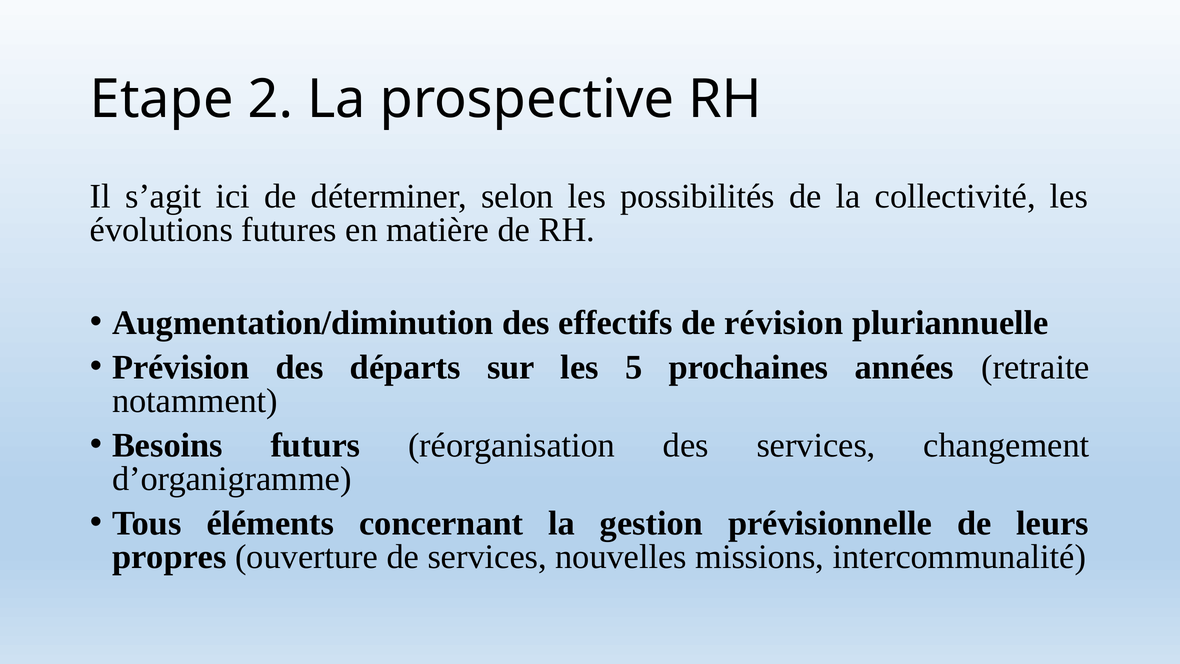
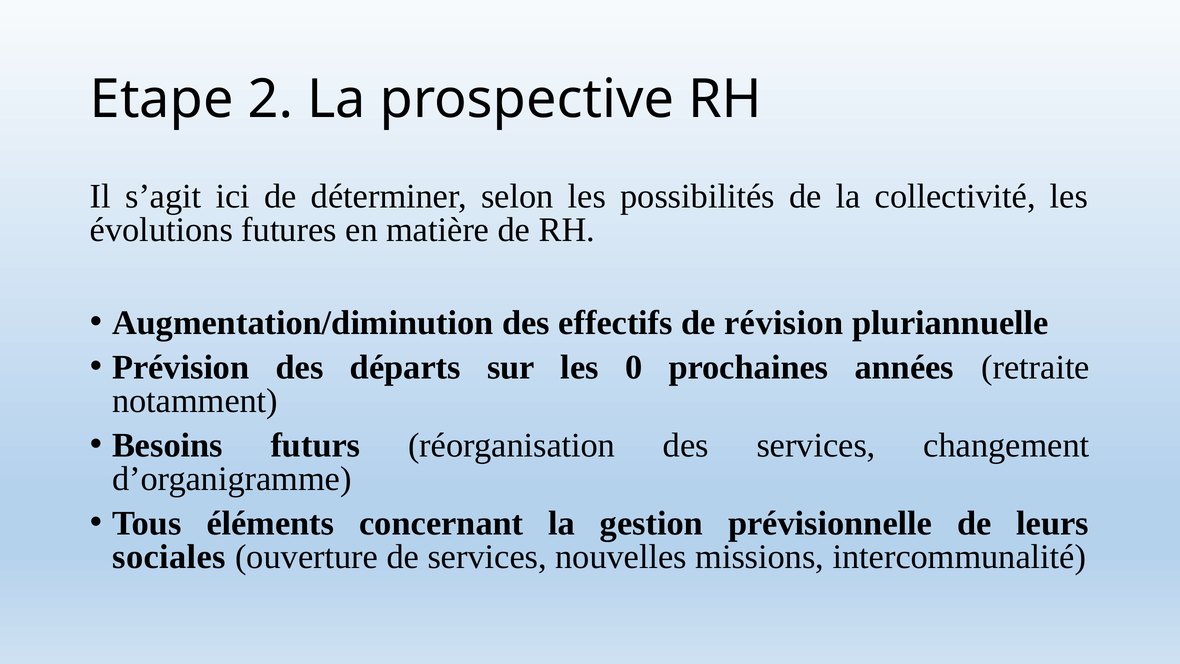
5: 5 -> 0 (634, 367)
propres: propres -> sociales (169, 557)
